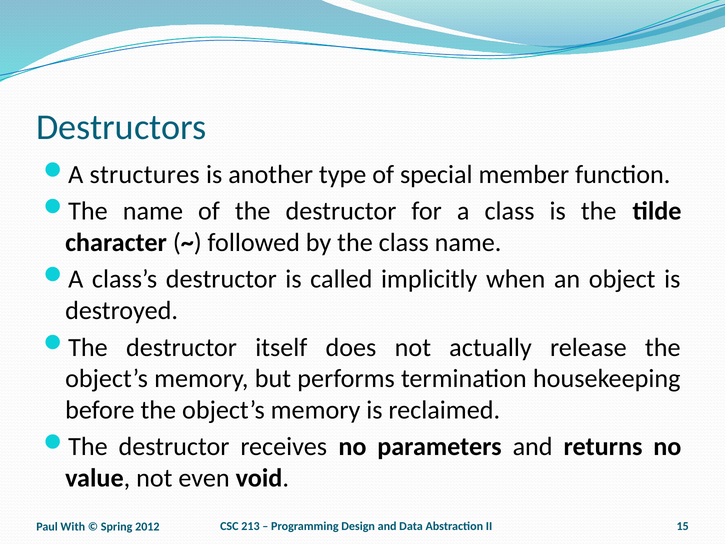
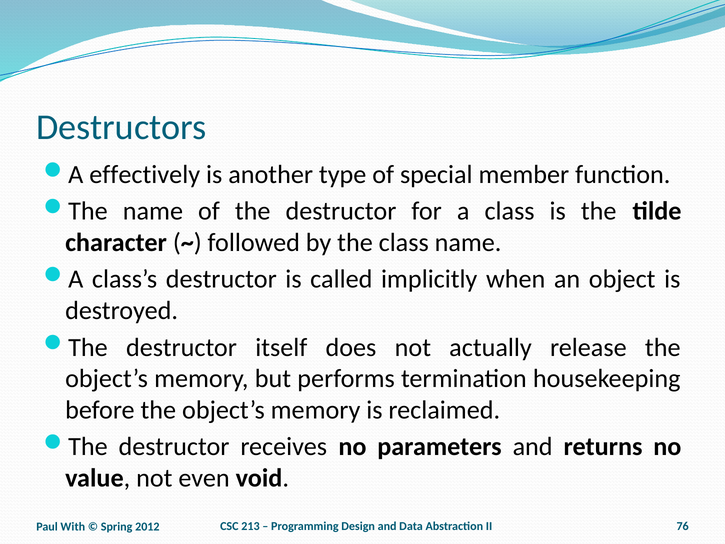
structures: structures -> effectively (145, 175)
15: 15 -> 76 (683, 526)
